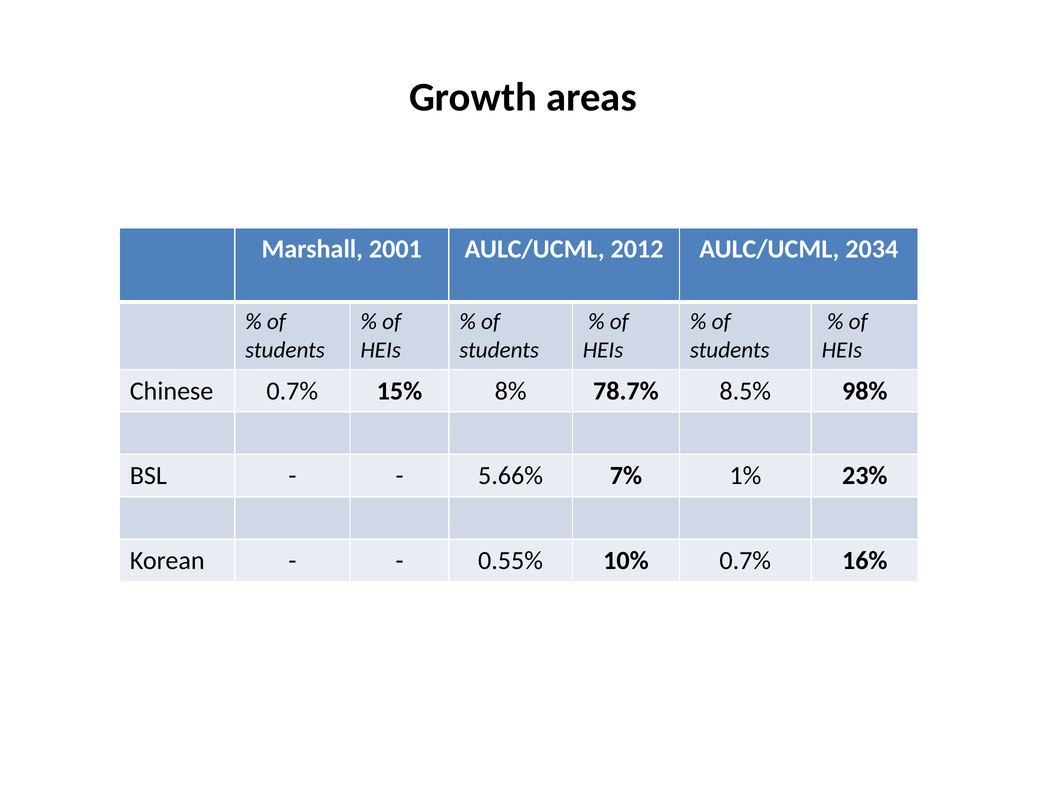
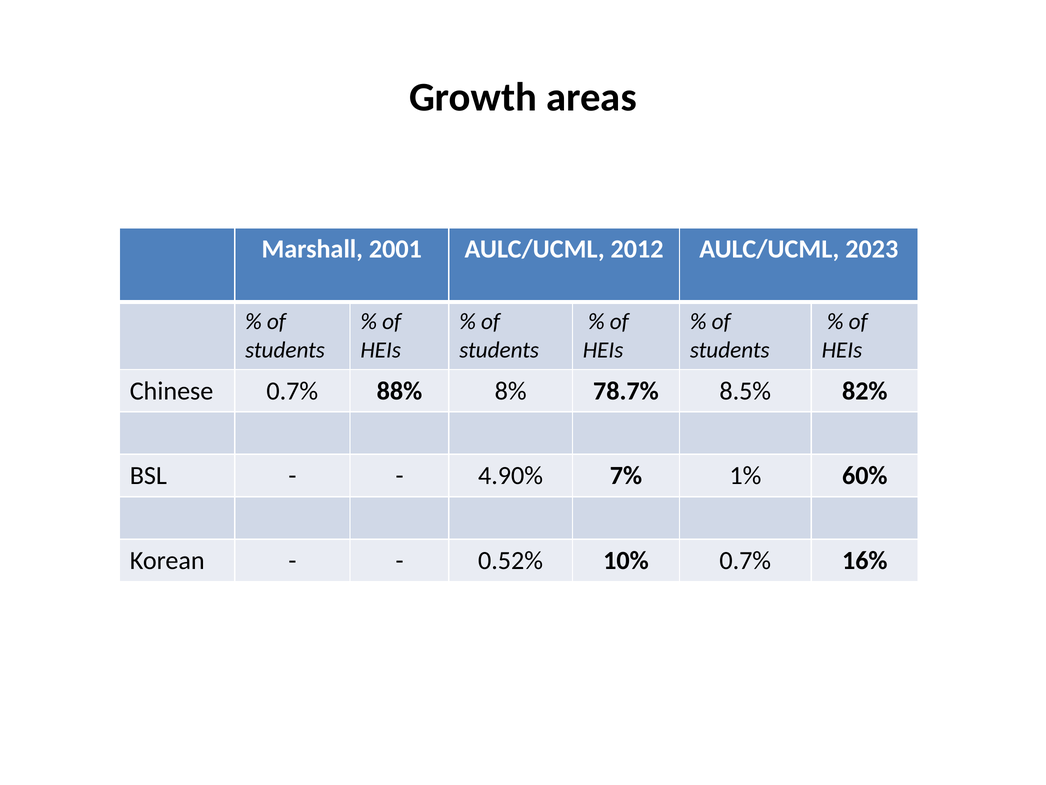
2034: 2034 -> 2023 (872, 249)
15%: 15% -> 88% (399, 391)
98%: 98% -> 82% (865, 391)
5.66%: 5.66% -> 4.90% (511, 476)
23%: 23% -> 60% (865, 476)
0.55%: 0.55% -> 0.52% (511, 560)
